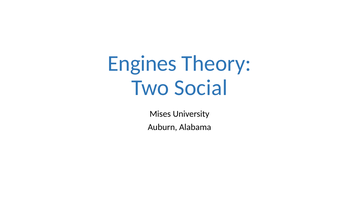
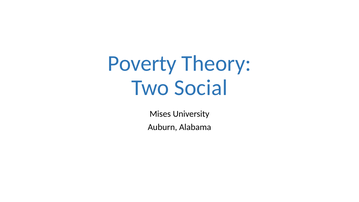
Engines: Engines -> Poverty (142, 64)
